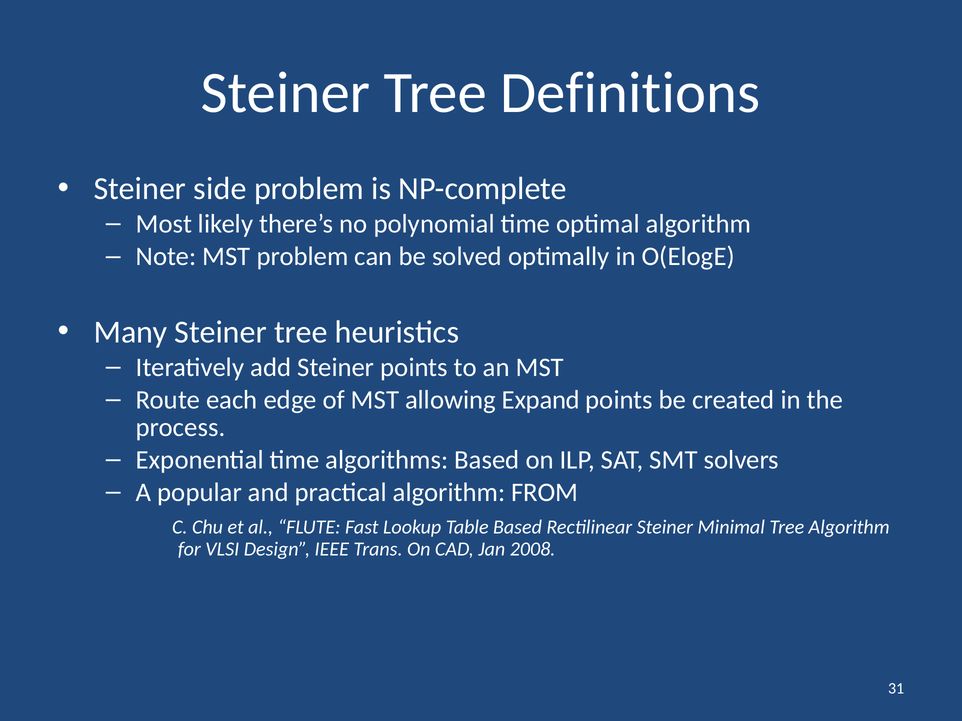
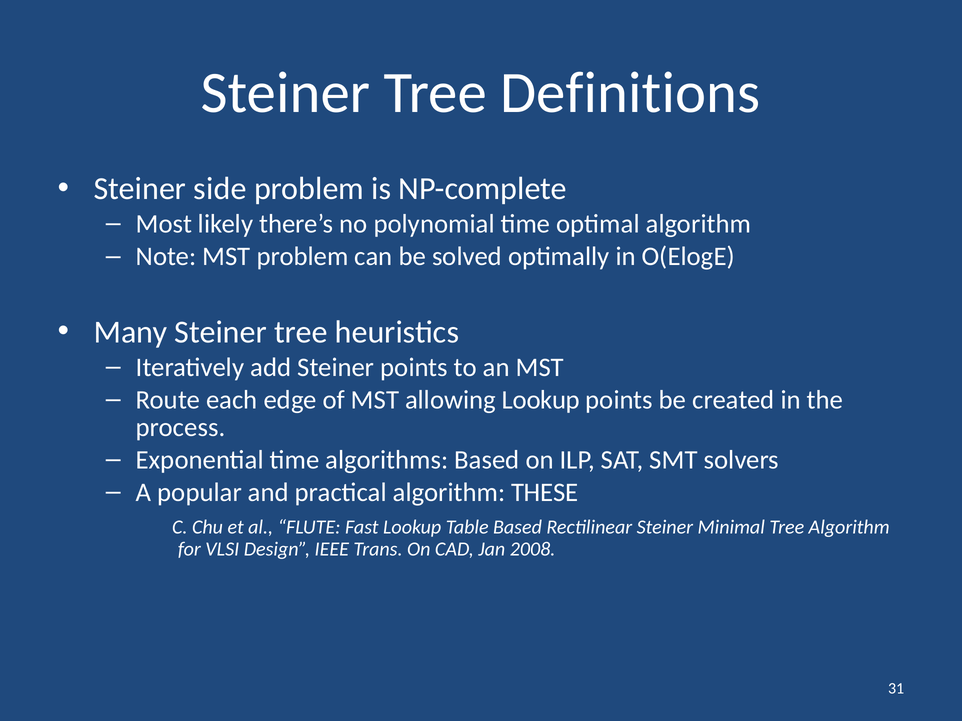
allowing Expand: Expand -> Lookup (541, 400)
FROM: FROM -> THESE (545, 493)
